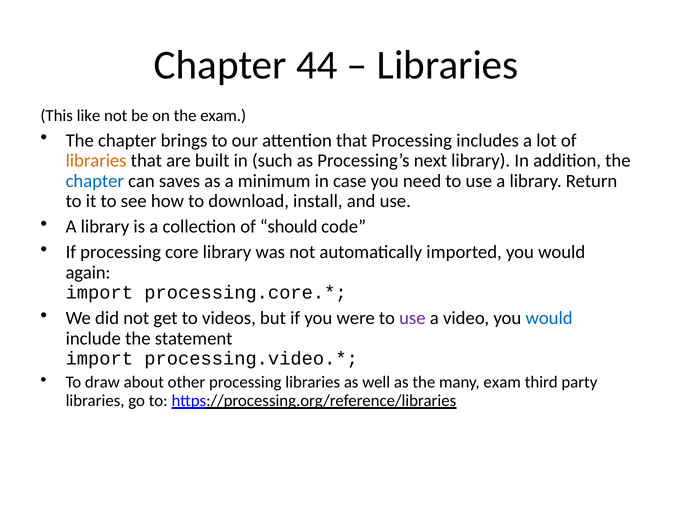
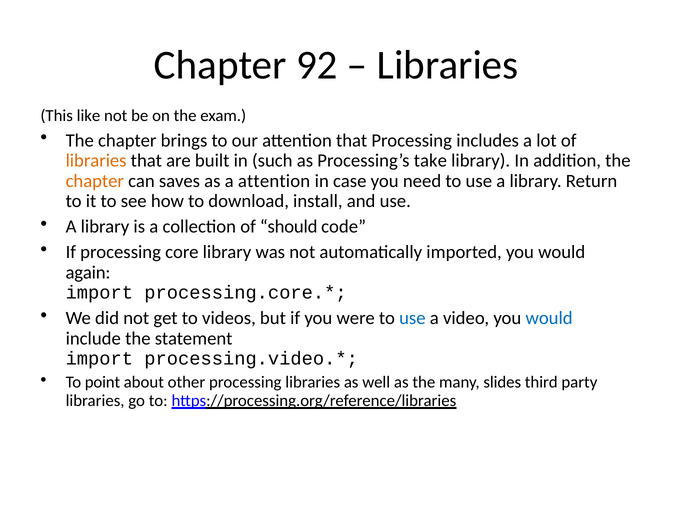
44: 44 -> 92 (317, 65)
next: next -> take (430, 161)
chapter colour: blue -> orange (95, 181)
a minimum: minimum -> attention (274, 181)
use colour: purple -> blue (412, 318)
draw: draw -> point (102, 382)
many exam: exam -> slides (502, 382)
